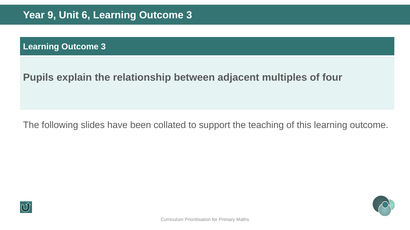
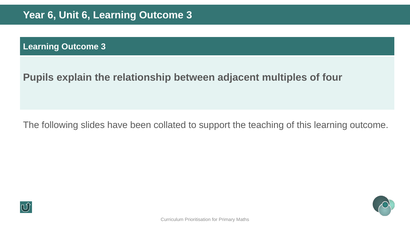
Year 9: 9 -> 6 (52, 15)
